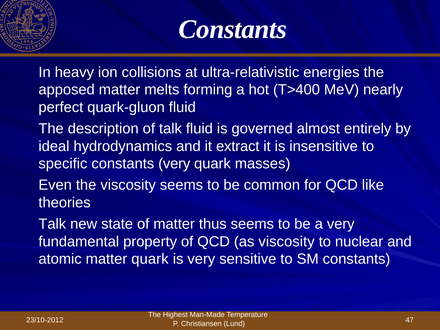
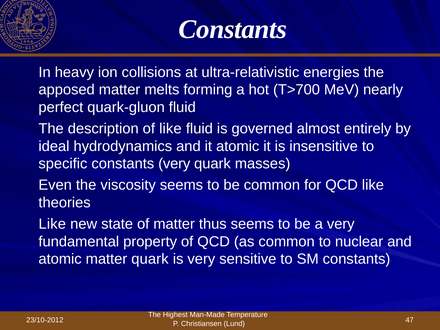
T>400: T>400 -> T>700 (297, 90)
of talk: talk -> like (170, 129)
it extract: extract -> atomic (238, 146)
Talk: Talk -> Like (52, 224)
as viscosity: viscosity -> common (287, 242)
